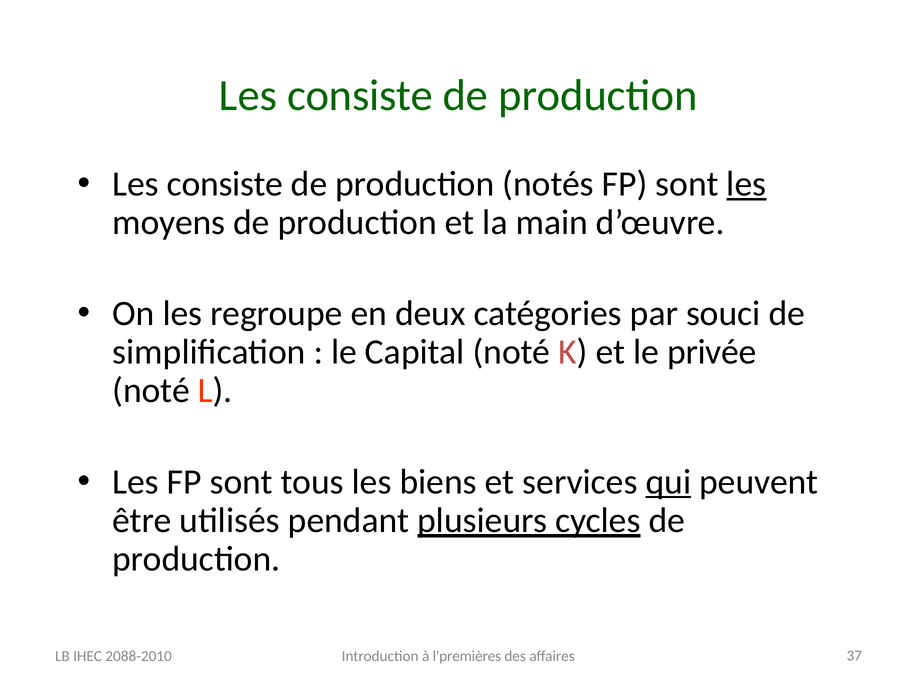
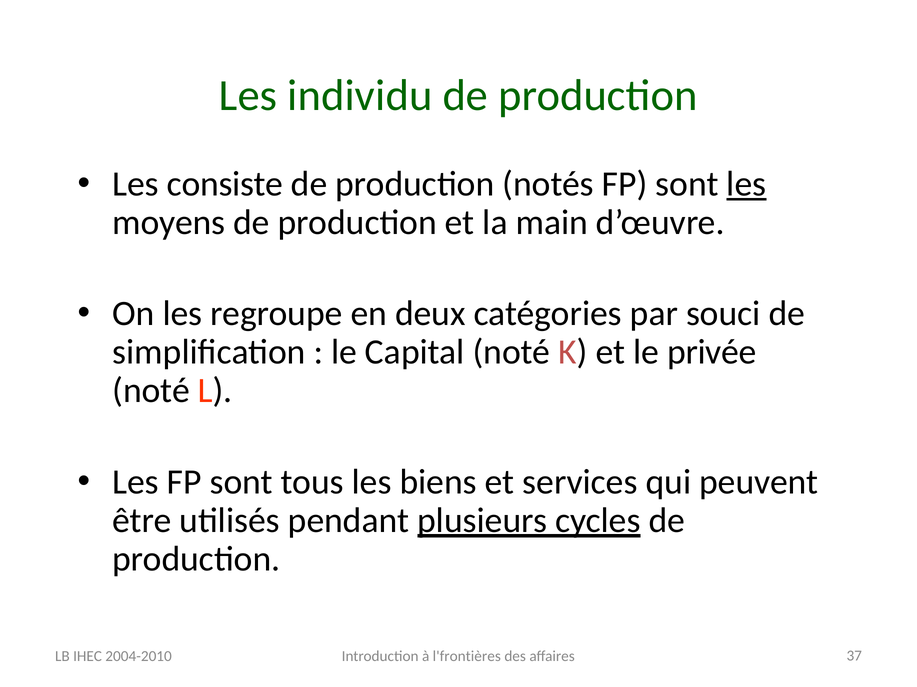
consiste: consiste -> individu (360, 96)
qui underline: present -> none (668, 482)
2088-2010: 2088-2010 -> 2004-2010 (139, 657)
l'premières: l'premières -> l'frontières (467, 657)
